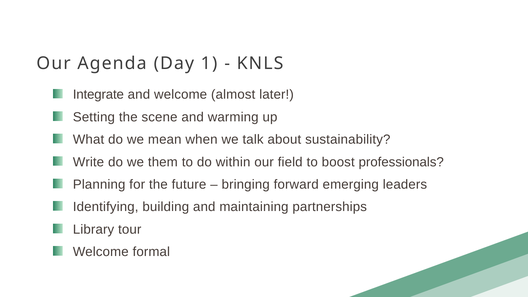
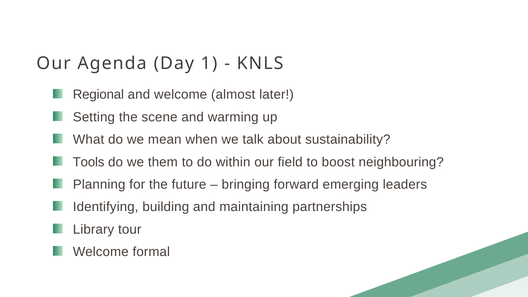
Integrate: Integrate -> Regional (98, 95)
Write: Write -> Tools (89, 162)
professionals: professionals -> neighbouring (401, 162)
